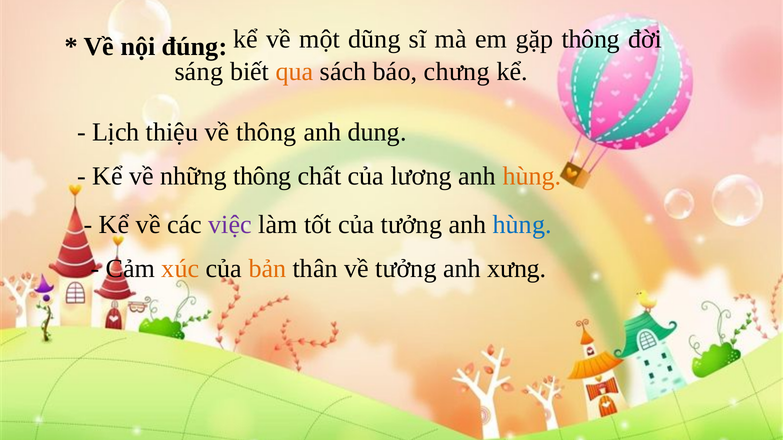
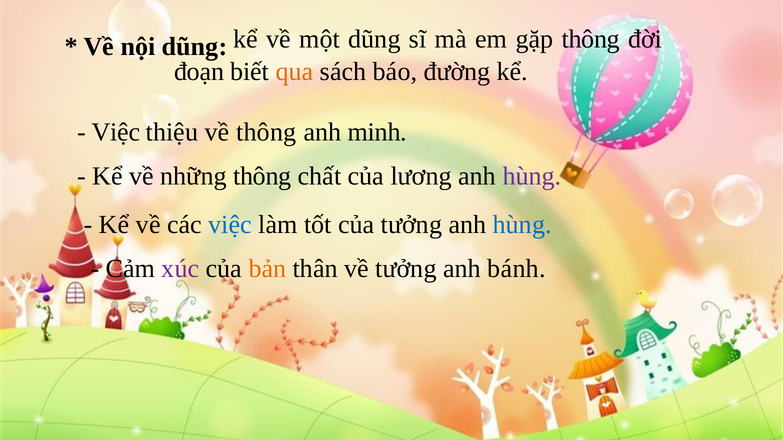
nội đúng: đúng -> dũng (195, 46)
sáng: sáng -> đoạn (199, 72)
chưng: chưng -> đường (457, 72)
Lịch: Lịch -> Việc (116, 132)
dung: dung -> minh (377, 132)
hùng colour: orange -> purple (532, 176)
việc colour: purple -> blue (230, 225)
xúc colour: orange -> purple (180, 269)
xưng: xưng -> bánh (517, 269)
